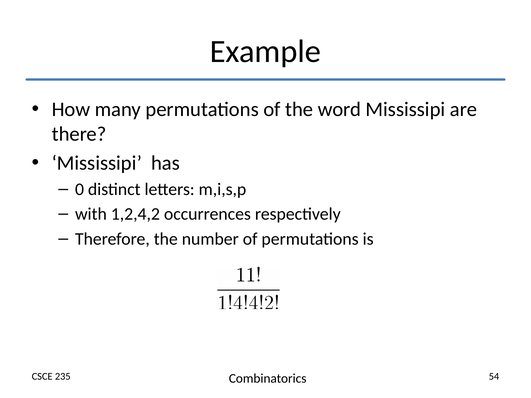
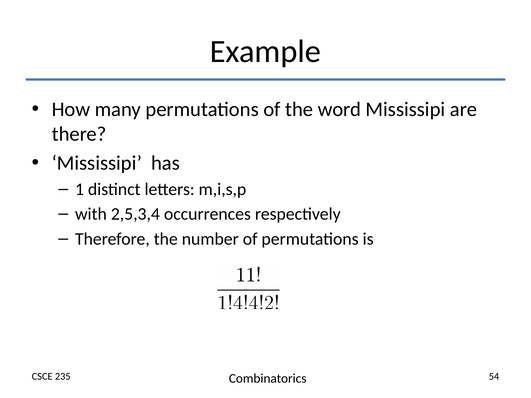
0: 0 -> 1 (79, 189)
1,2,4,2: 1,2,4,2 -> 2,5,3,4 (135, 214)
